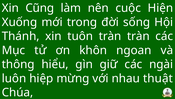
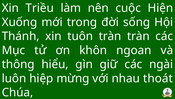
Cũng: Cũng -> Triều (40, 8)
thuật: thuật -> thoát (158, 78)
